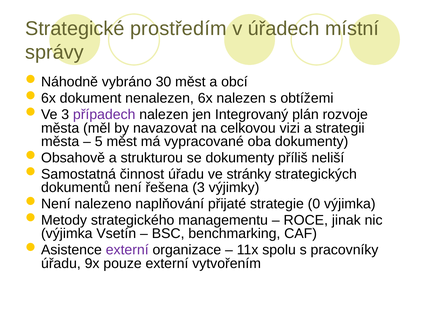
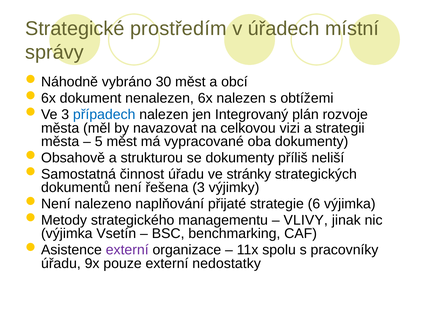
případech colour: purple -> blue (104, 114)
0: 0 -> 6 (314, 204)
ROCE: ROCE -> VLIVY (306, 220)
vytvořením: vytvořením -> nedostatky (227, 263)
